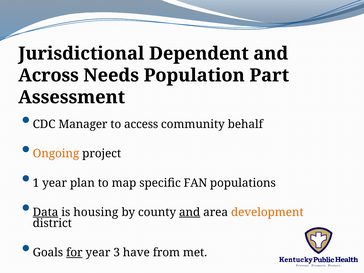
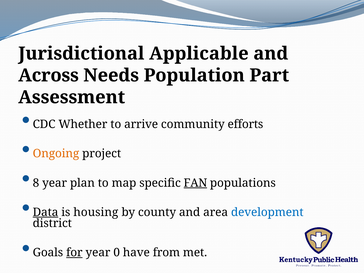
Dependent: Dependent -> Applicable (199, 54)
Manager: Manager -> Whether (83, 124)
access: access -> arrive (141, 124)
behalf: behalf -> efforts (245, 124)
1: 1 -> 8 (36, 183)
FAN underline: none -> present (195, 183)
and underline: present -> none (190, 212)
development colour: orange -> blue (267, 212)
3: 3 -> 0 (117, 253)
